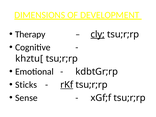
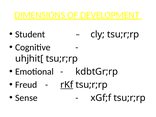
Therapy: Therapy -> Student (30, 34)
cly underline: present -> none (98, 34)
khztu[: khztu[ -> uhjhit[ (29, 59)
Sticks: Sticks -> Freud (26, 85)
